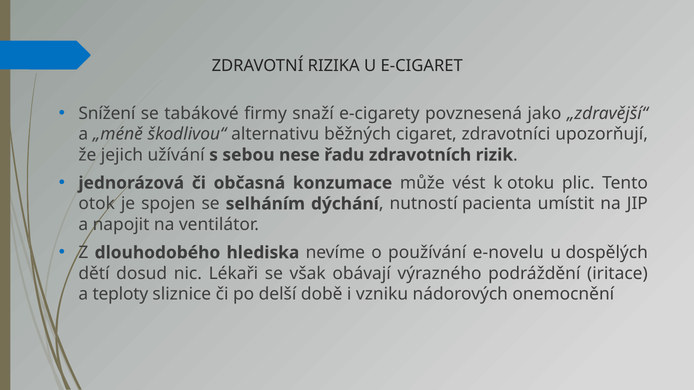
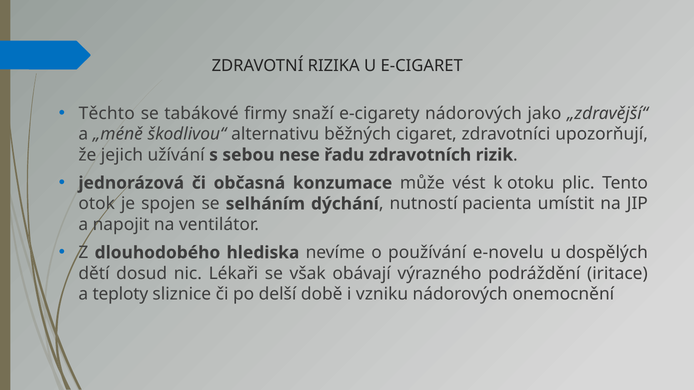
Snížení: Snížení -> Těchto (107, 113)
e-cigarety povznesená: povznesená -> nádorových (473, 113)
